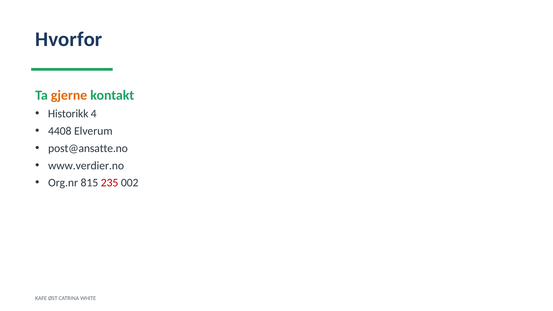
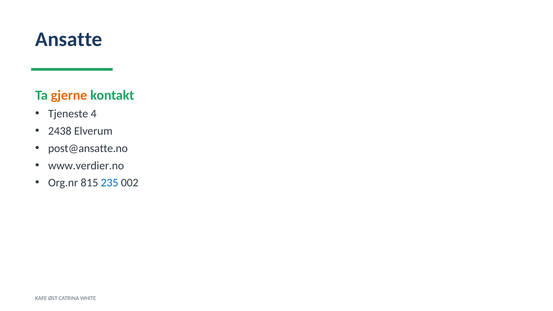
Hvorfor: Hvorfor -> Ansatte (69, 39)
Historikk: Historikk -> Tjeneste (68, 114)
4408: 4408 -> 2438 (60, 131)
235 colour: red -> blue (110, 183)
